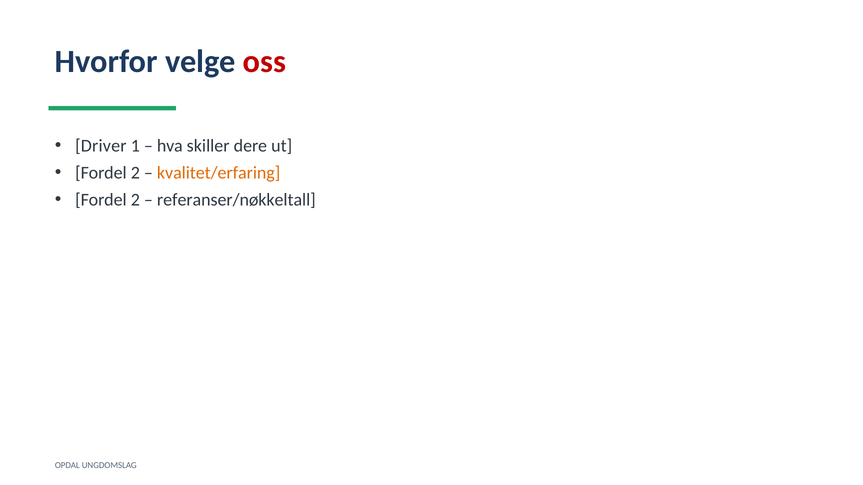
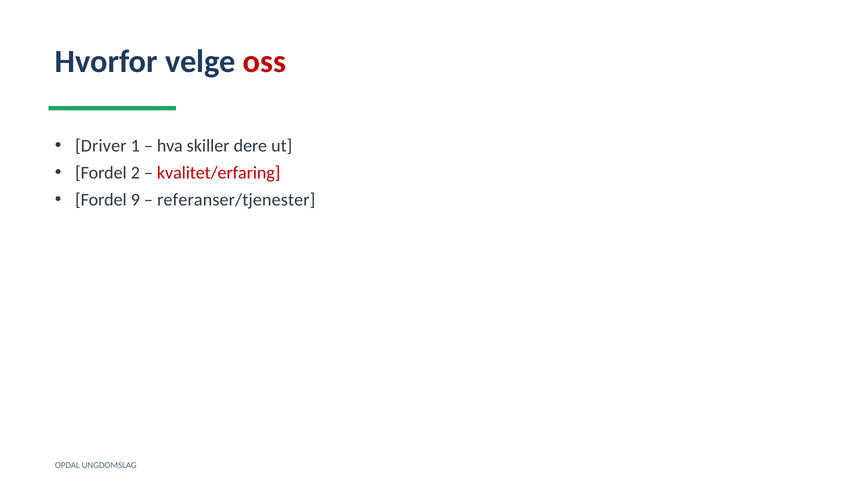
kvalitet/erfaring colour: orange -> red (219, 173)
2: 2 -> 9 (135, 200)
referanser/nøkkeltall: referanser/nøkkeltall -> referanser/tjenester (236, 200)
